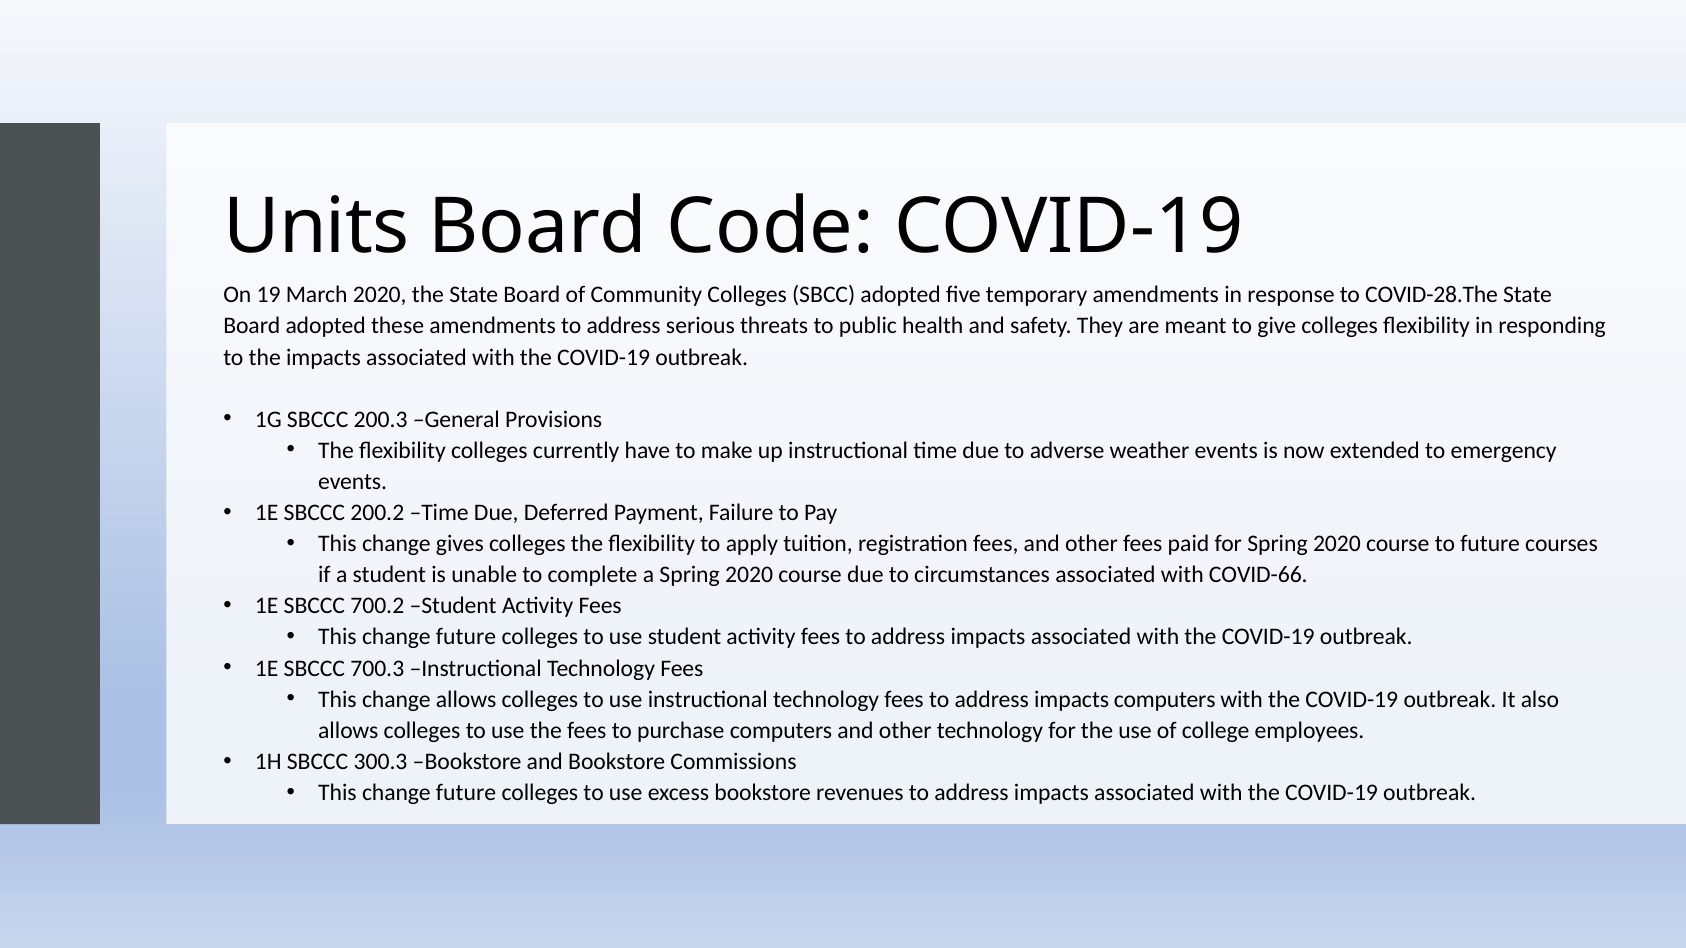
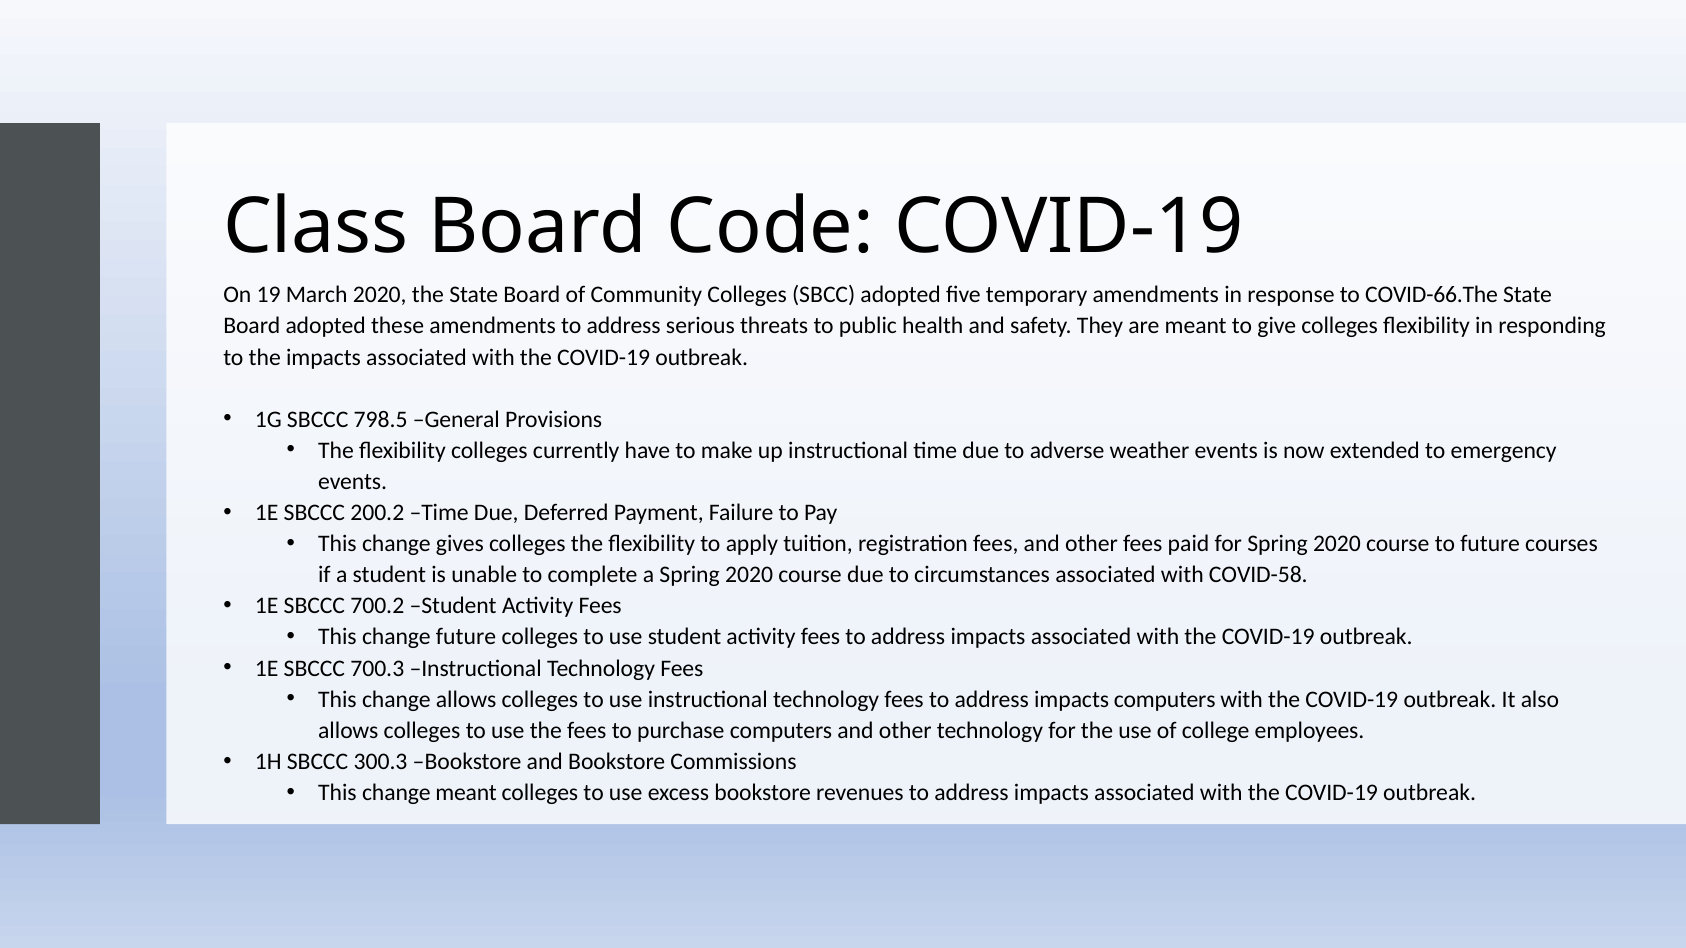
Units: Units -> Class (316, 227)
COVID-28.The: COVID-28.The -> COVID-66.The (1432, 295)
200.3: 200.3 -> 798.5 (381, 420)
COVID-66: COVID-66 -> COVID-58 (1258, 575)
future: future -> meant (466, 793)
